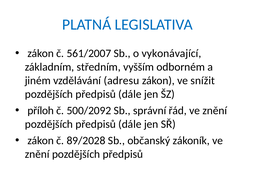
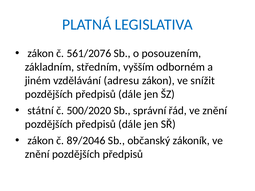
561/2007: 561/2007 -> 561/2076 (89, 53)
vykonávající: vykonávající -> posouzením (171, 53)
příloh: příloh -> státní (41, 111)
500/2092: 500/2092 -> 500/2020 (89, 111)
89/2028: 89/2028 -> 89/2046 (86, 141)
